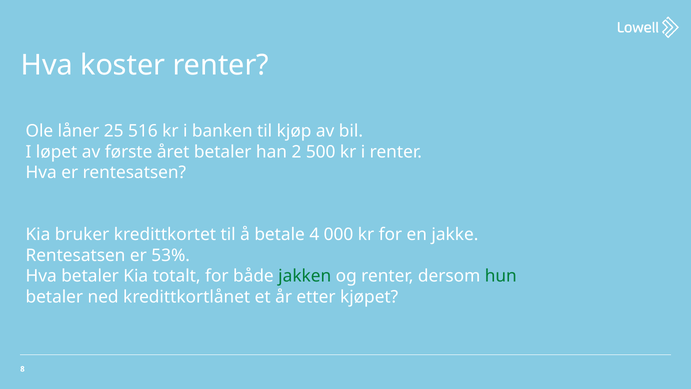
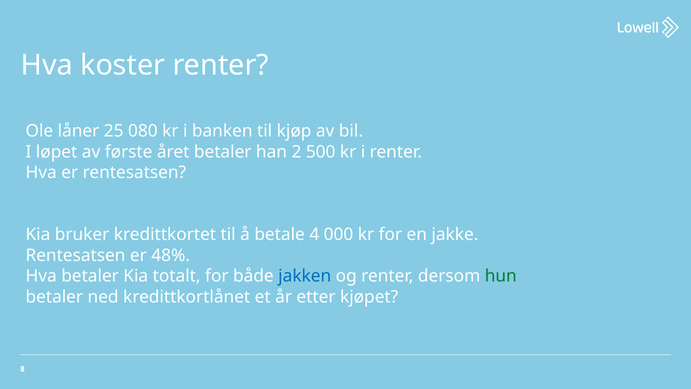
516: 516 -> 080 (143, 131)
53%: 53% -> 48% (171, 255)
jakken colour: green -> blue (305, 276)
